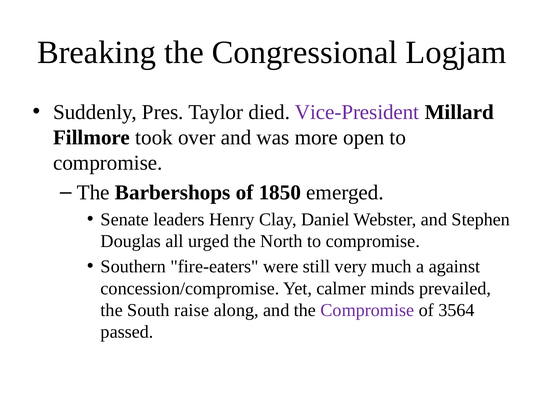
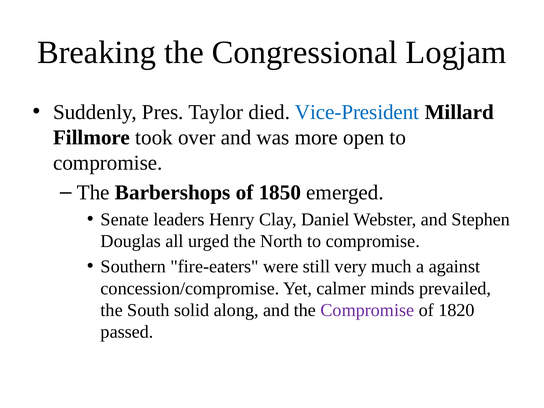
Vice-President colour: purple -> blue (357, 112)
raise: raise -> solid (192, 310)
3564: 3564 -> 1820 (457, 310)
